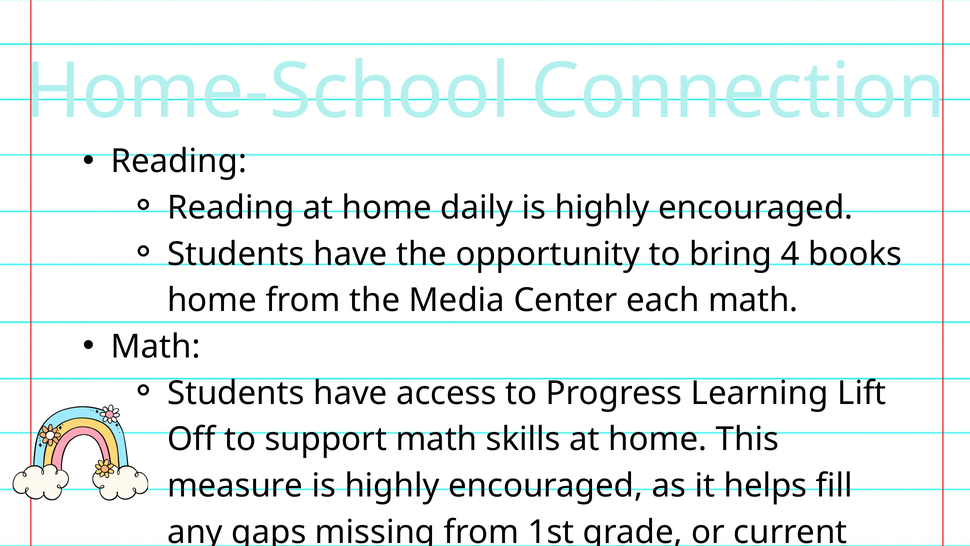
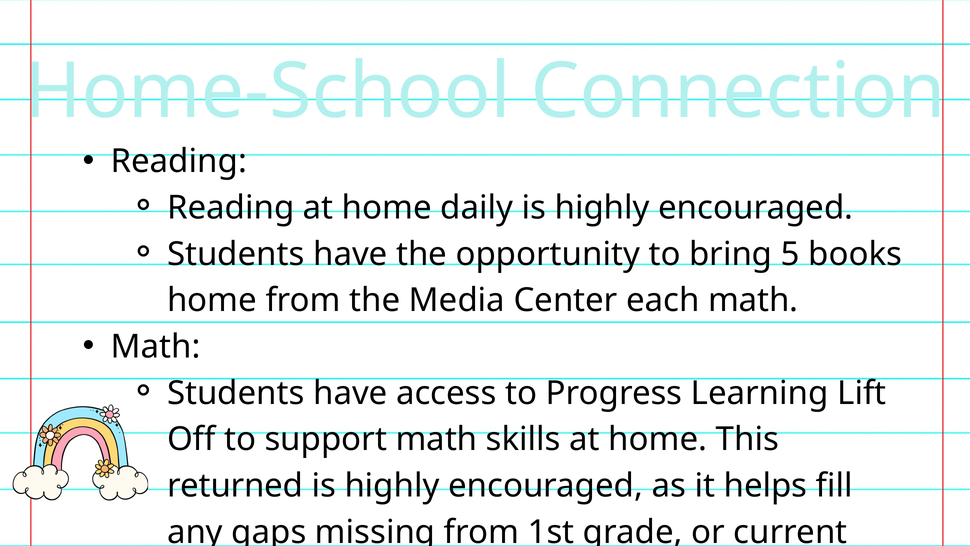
4: 4 -> 5 (790, 254)
measure: measure -> returned (235, 485)
